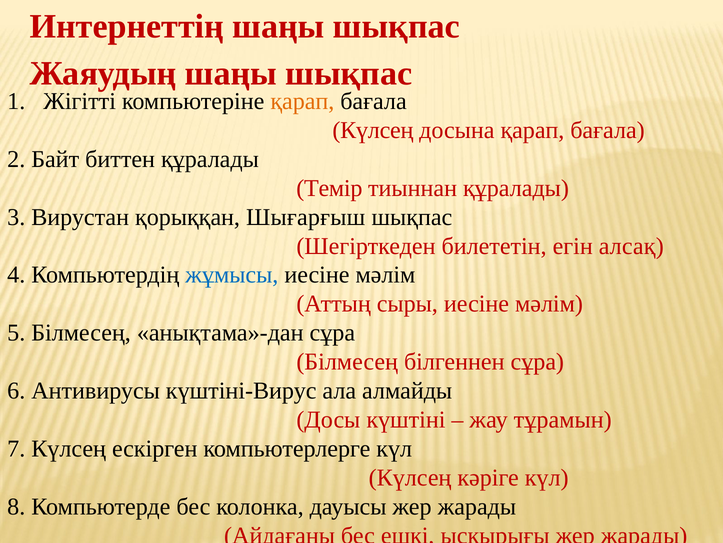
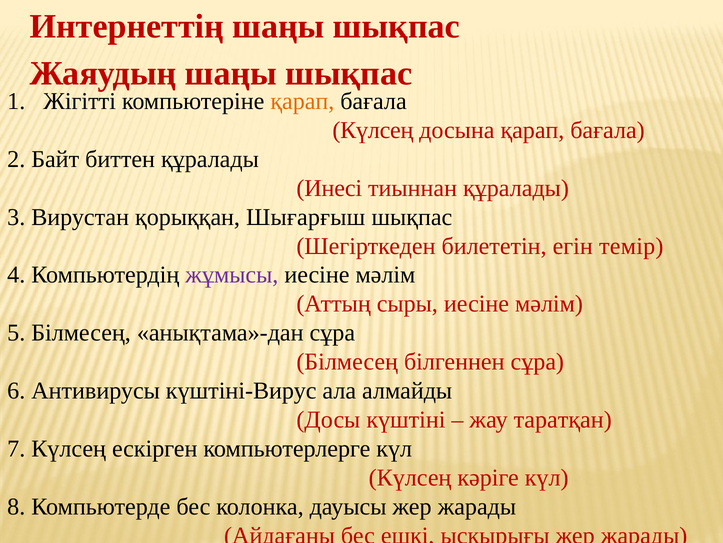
Темір: Темір -> Инесі (329, 188)
алсақ: алсақ -> темір (631, 246)
жұмысы colour: blue -> purple (232, 275)
тұрамын: тұрамын -> таратқан (563, 419)
